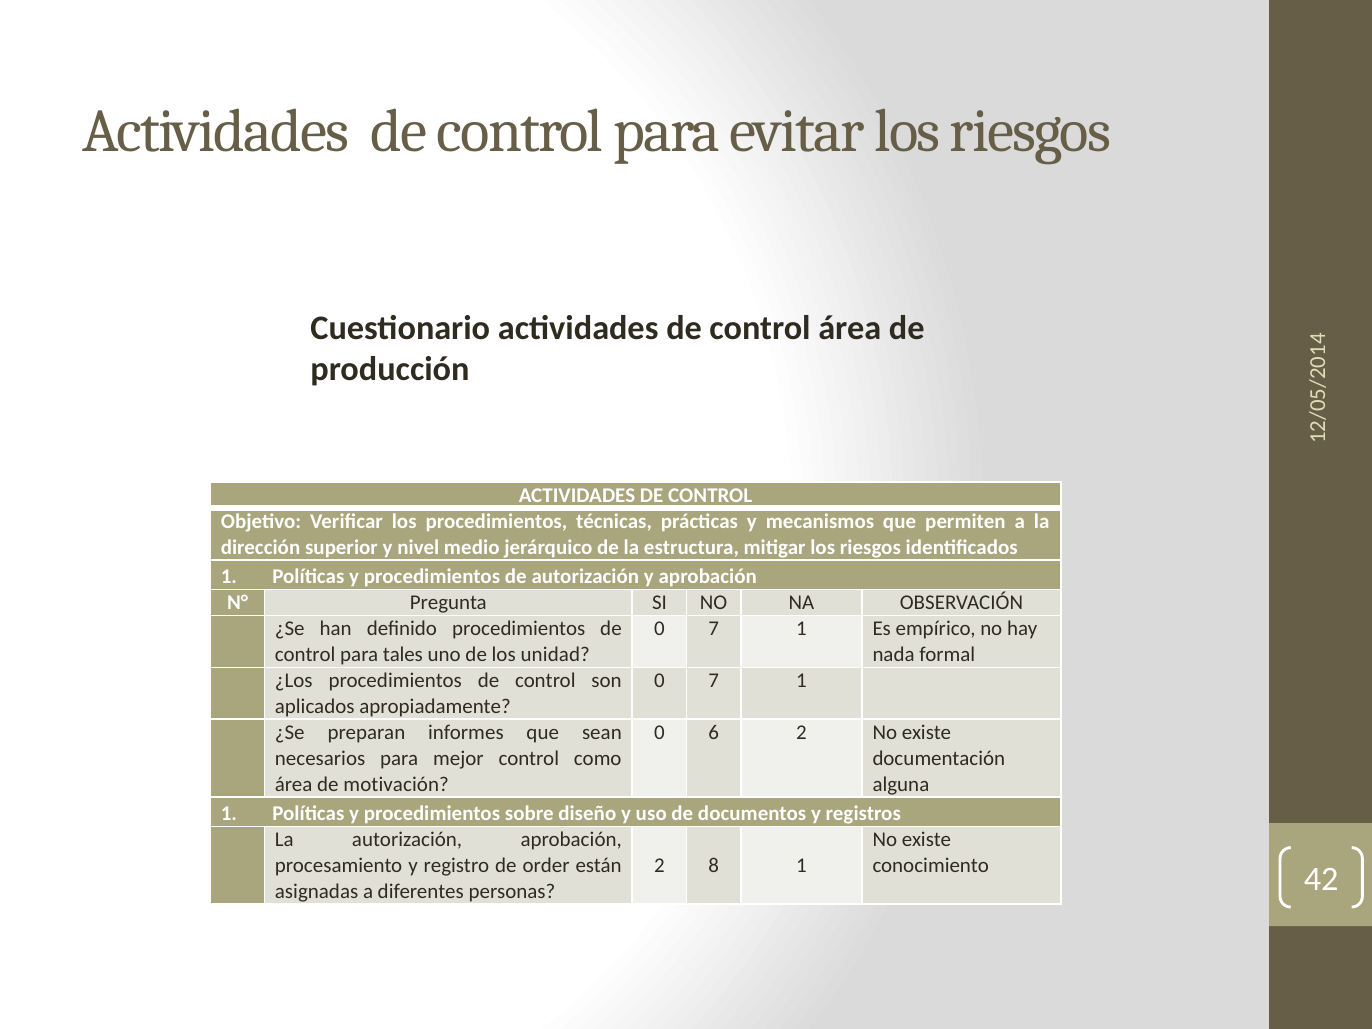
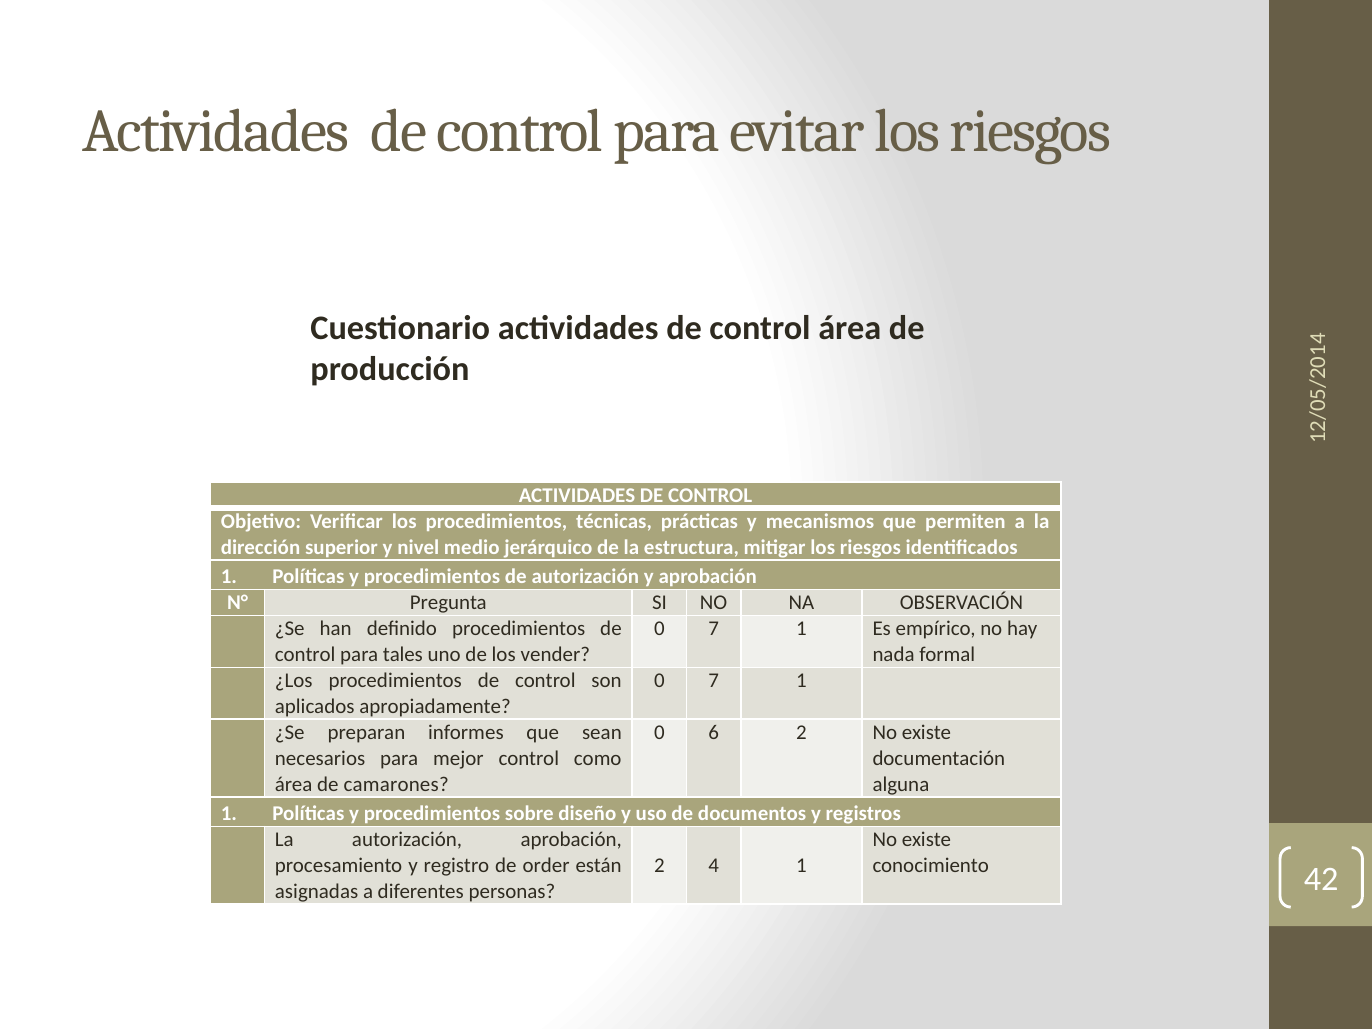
unidad: unidad -> vender (555, 655)
motivación: motivación -> camarones (396, 784)
2 8: 8 -> 4 (714, 866)
